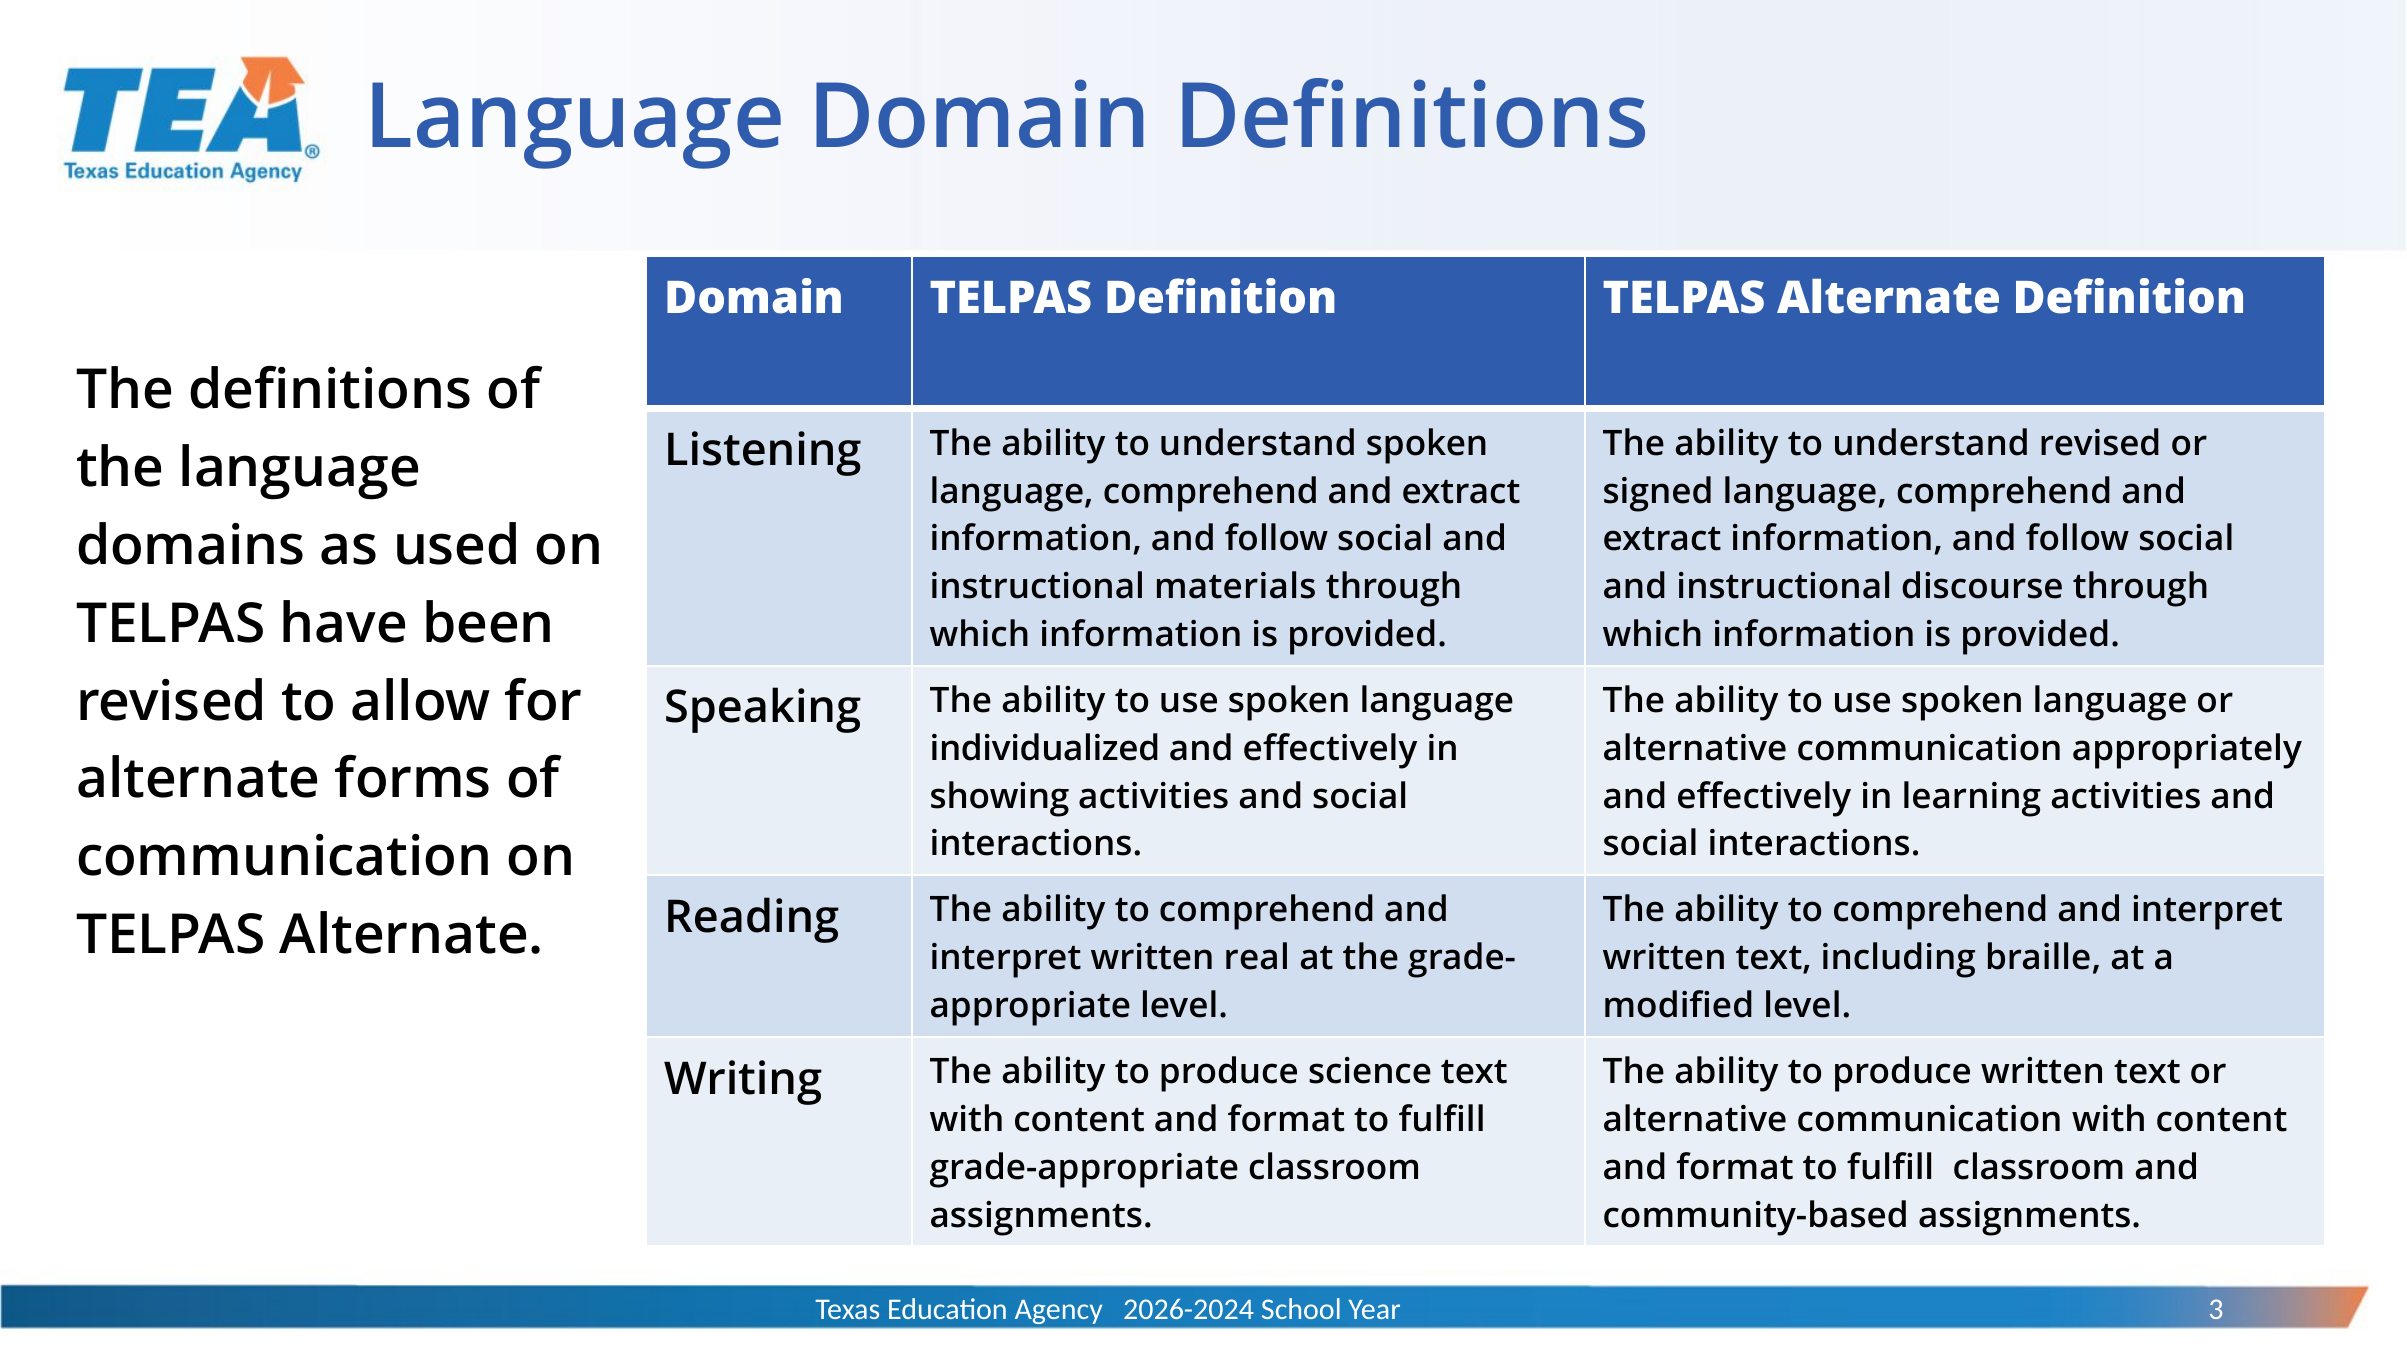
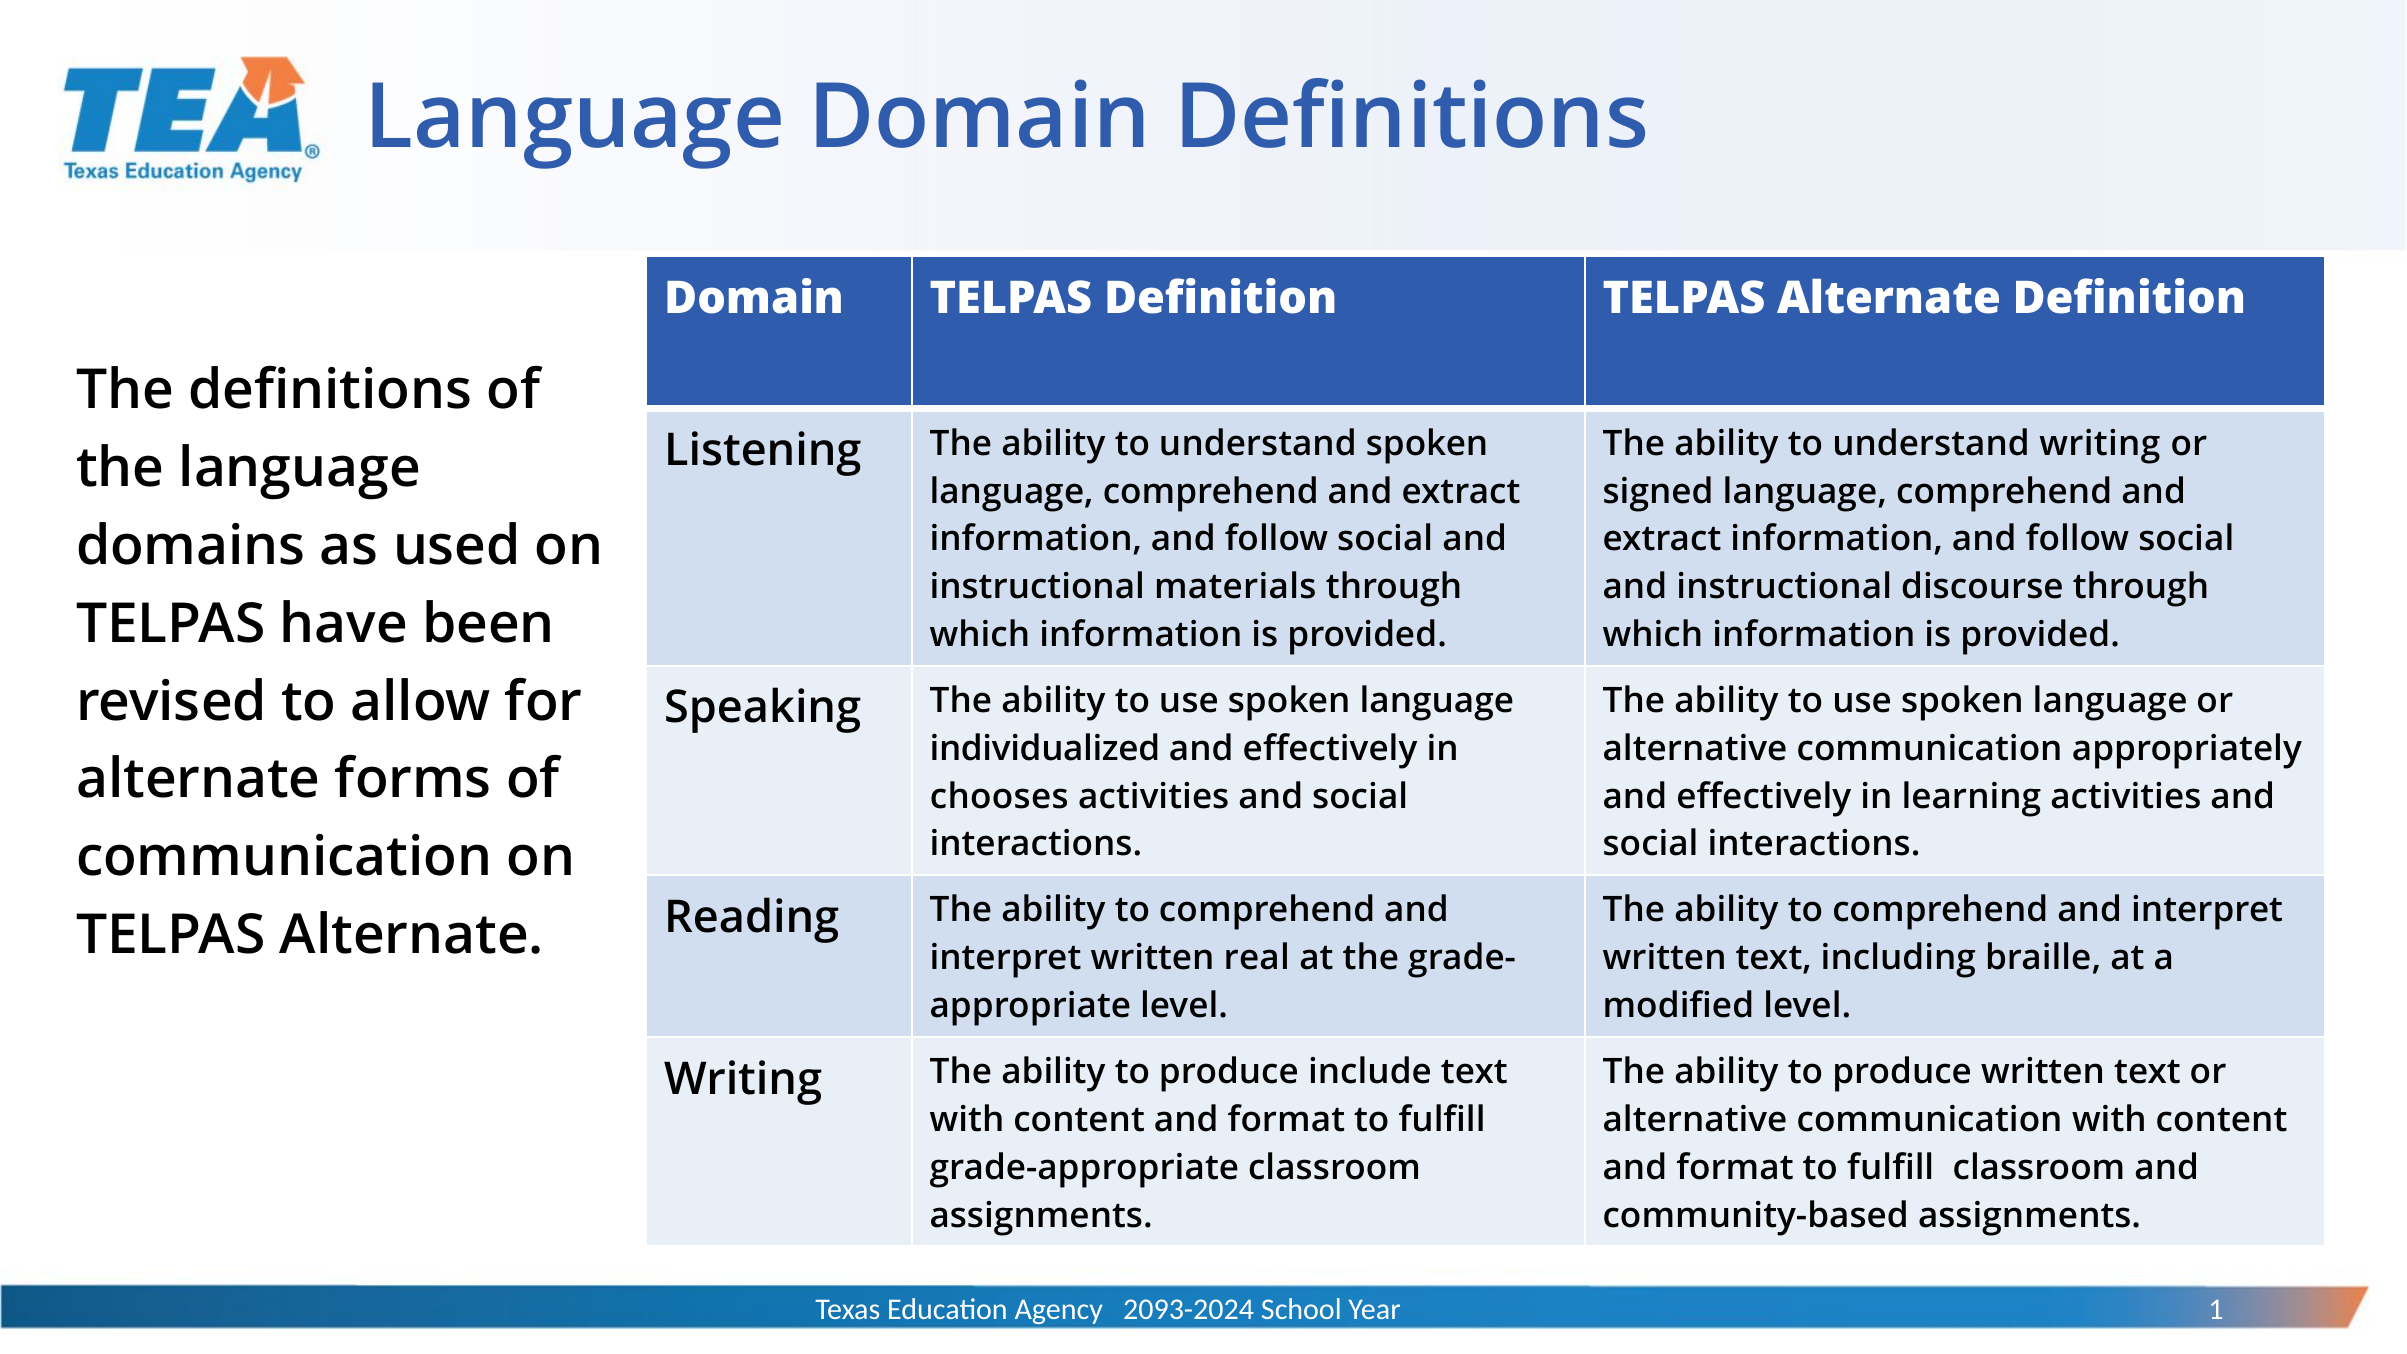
understand revised: revised -> writing (2100, 444)
showing: showing -> chooses (999, 797)
science: science -> include (1370, 1072)
2026-2024: 2026-2024 -> 2093-2024 (1189, 1310)
3: 3 -> 1 (2216, 1310)
